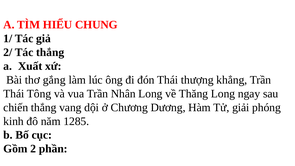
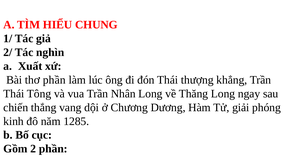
Tác thắng: thắng -> nghìn (50, 52)
thơ gắng: gắng -> phần (54, 80)
